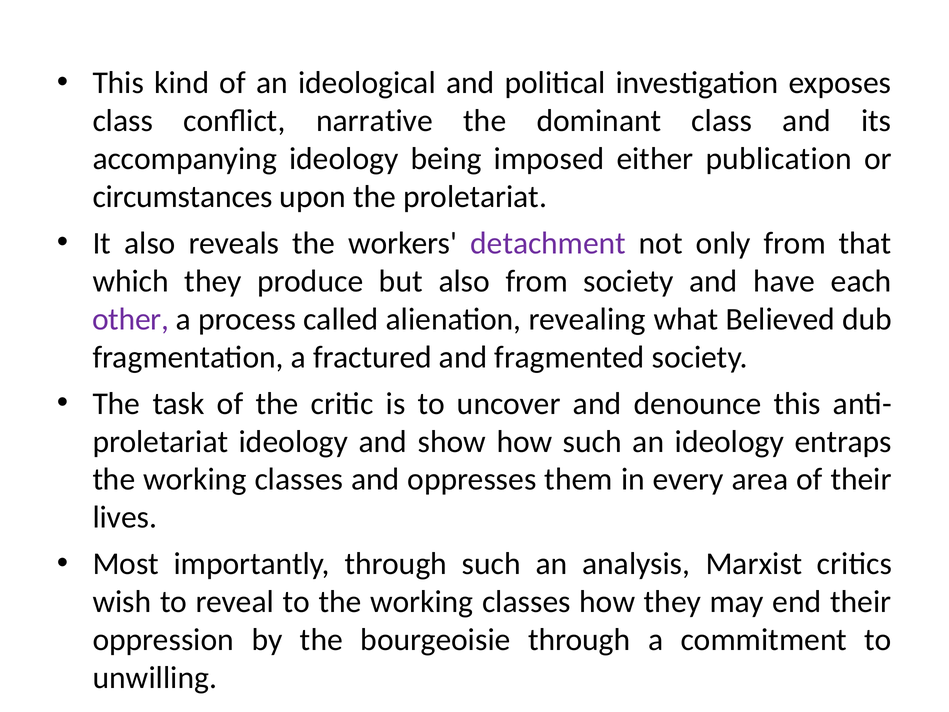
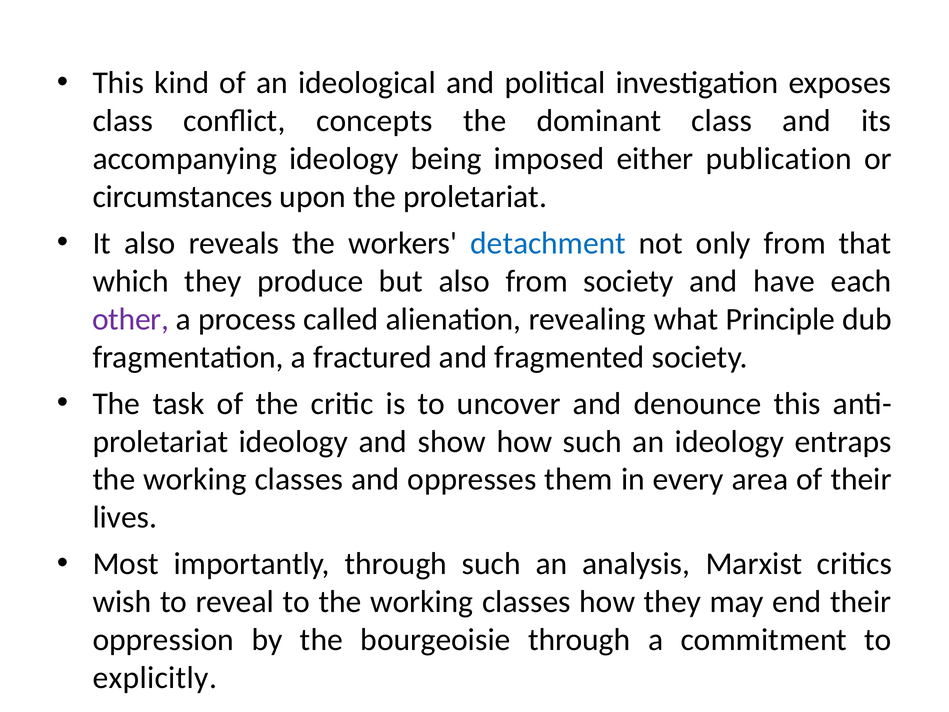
narrative: narrative -> concepts (374, 121)
detachment colour: purple -> blue (548, 243)
Believed: Believed -> Principle (780, 319)
unwilling: unwilling -> explicitly (155, 678)
